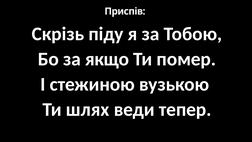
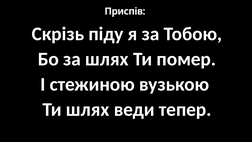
за якщо: якщо -> шлях (107, 59)
